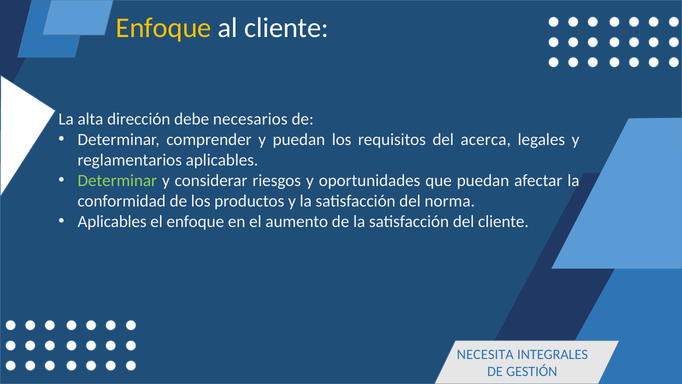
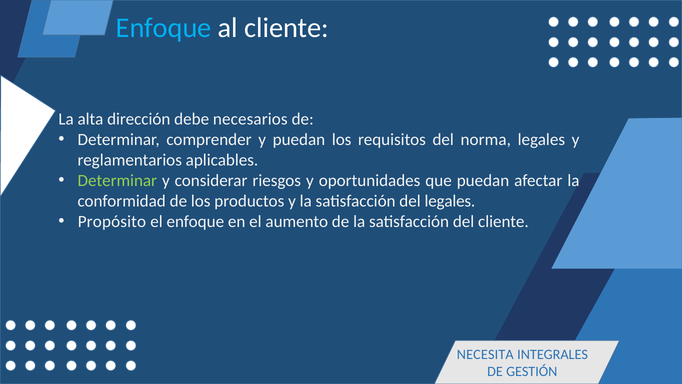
Enfoque colour: yellow -> light blue (164, 28)
acerca: acerca -> norma (486, 140)
del norma: norma -> legales (450, 201)
Aplicables: Aplicables -> Propósito (112, 221)
